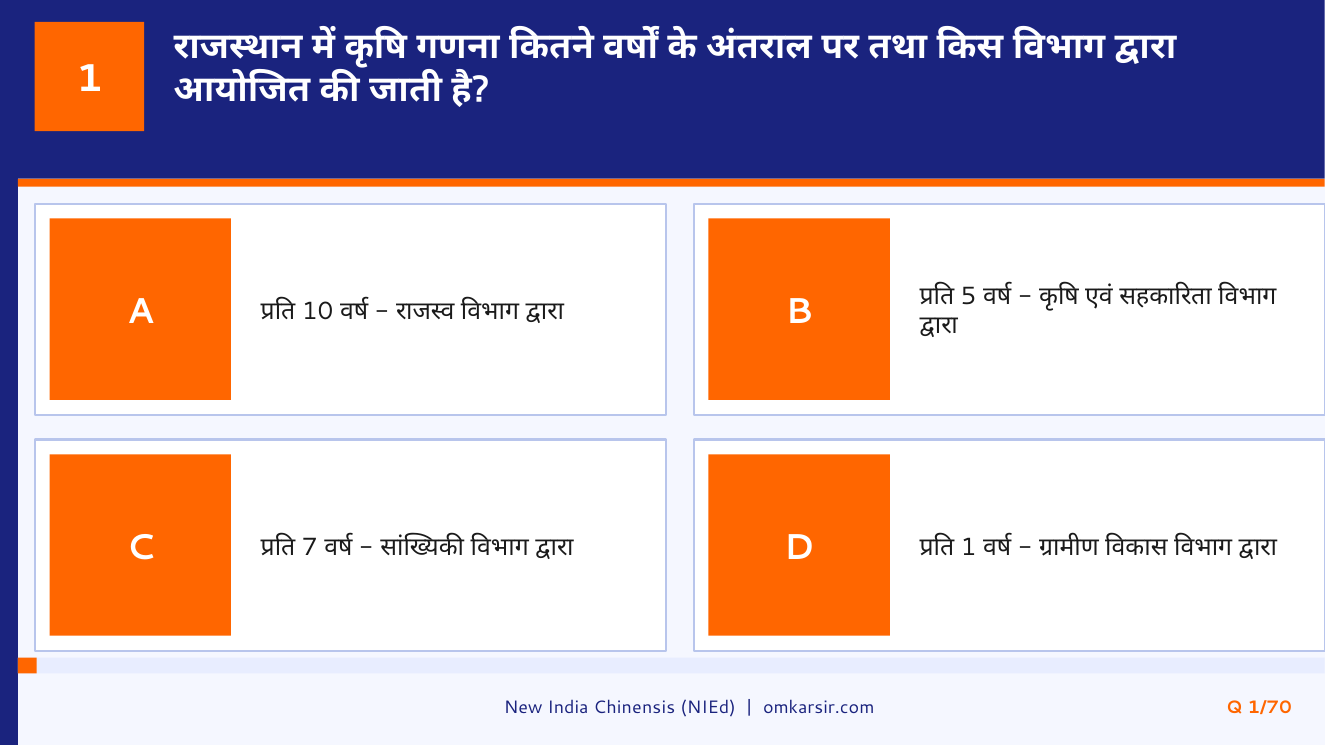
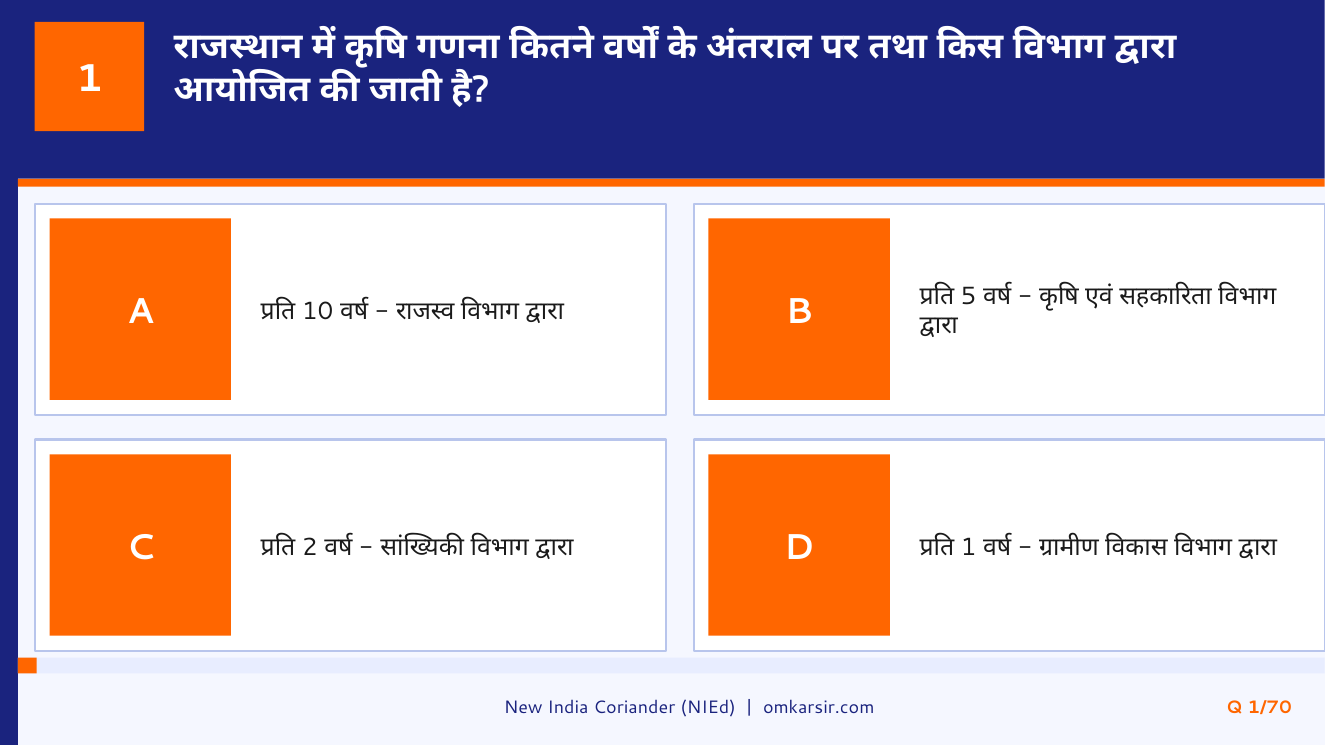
7: 7 -> 2 (310, 547)
Chinensis: Chinensis -> Coriander (634, 708)
